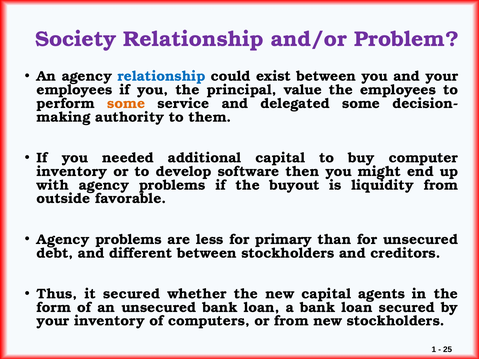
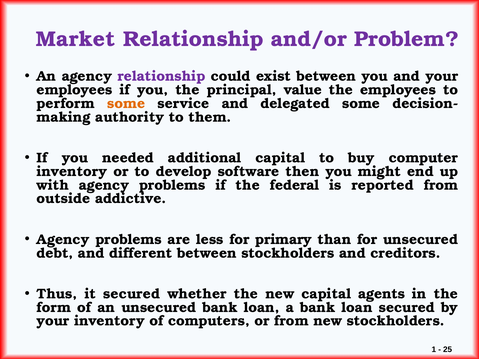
Society: Society -> Market (76, 39)
relationship colour: blue -> purple (161, 76)
buyout: buyout -> federal (295, 185)
liquidity: liquidity -> reported (383, 185)
favorable: favorable -> addictive (131, 199)
